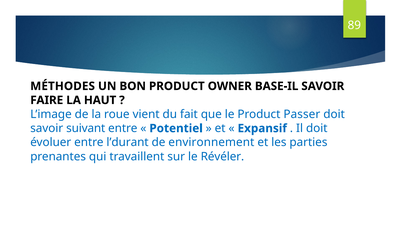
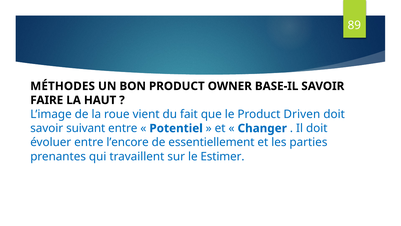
Passer: Passer -> Driven (302, 114)
Expansif: Expansif -> Changer (262, 128)
l’durant: l’durant -> l’encore (128, 142)
environnement: environnement -> essentiellement (211, 142)
Révéler: Révéler -> Estimer (222, 156)
